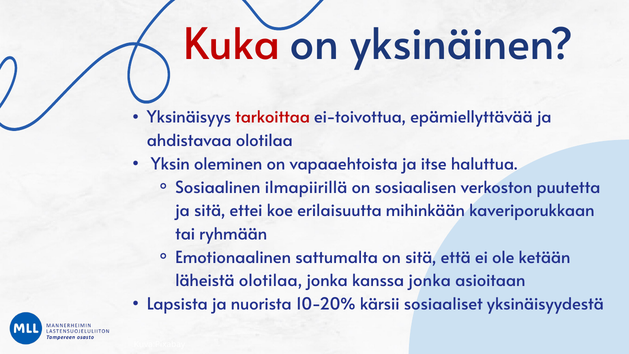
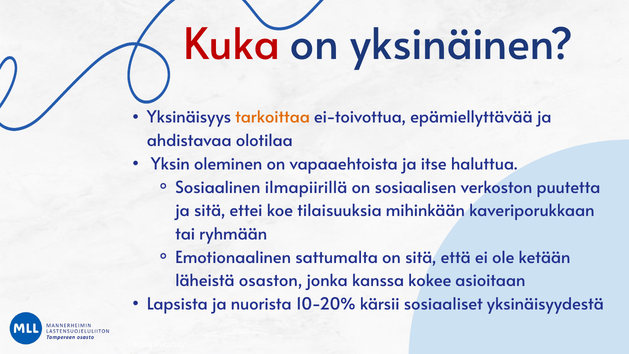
tarkoittaa colour: red -> orange (273, 117)
erilaisuutta: erilaisuutta -> tilaisuuksia (340, 211)
läheistä olotilaa: olotilaa -> osaston (271, 281)
kanssa jonka: jonka -> kokee (430, 281)
